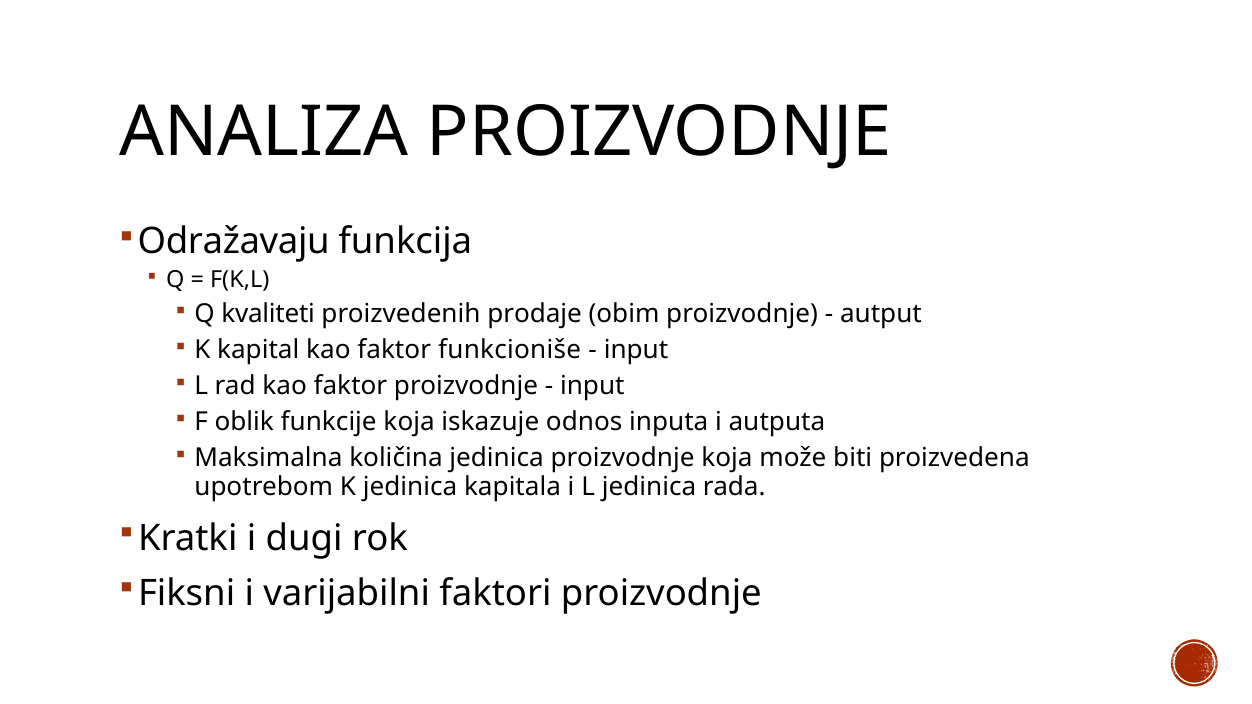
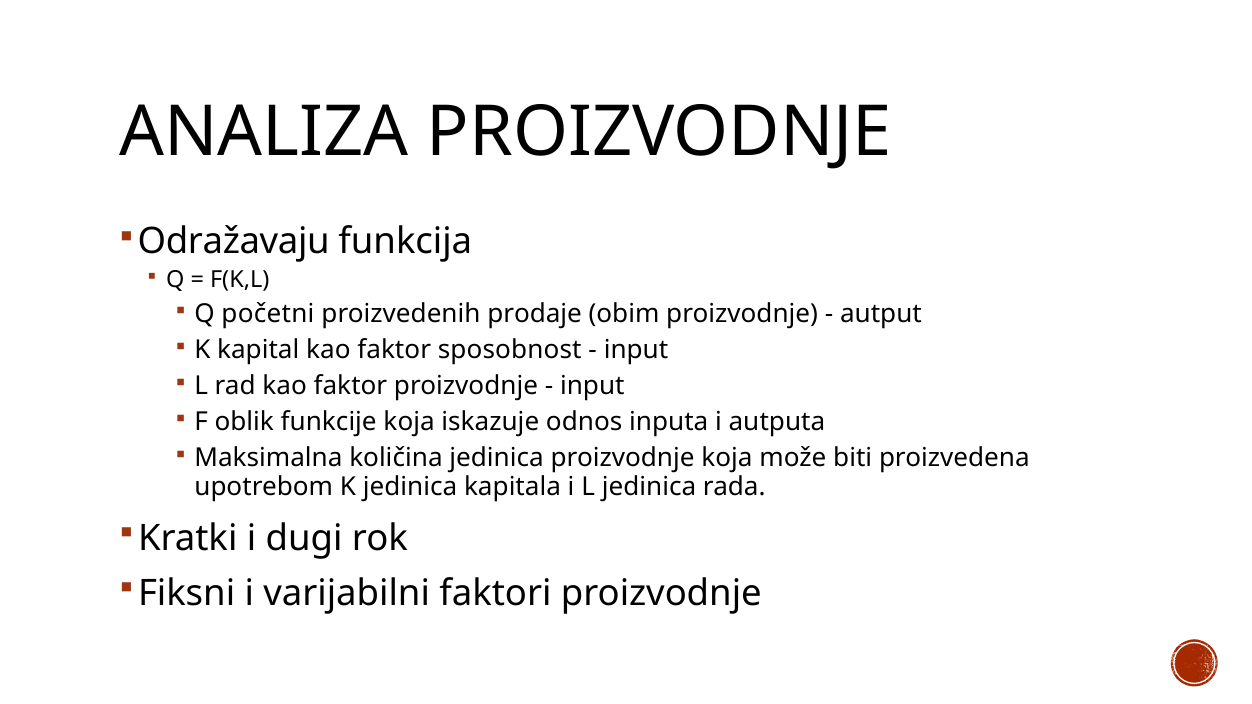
kvaliteti: kvaliteti -> početni (268, 314)
funkcioniše: funkcioniše -> sposobnost (510, 350)
